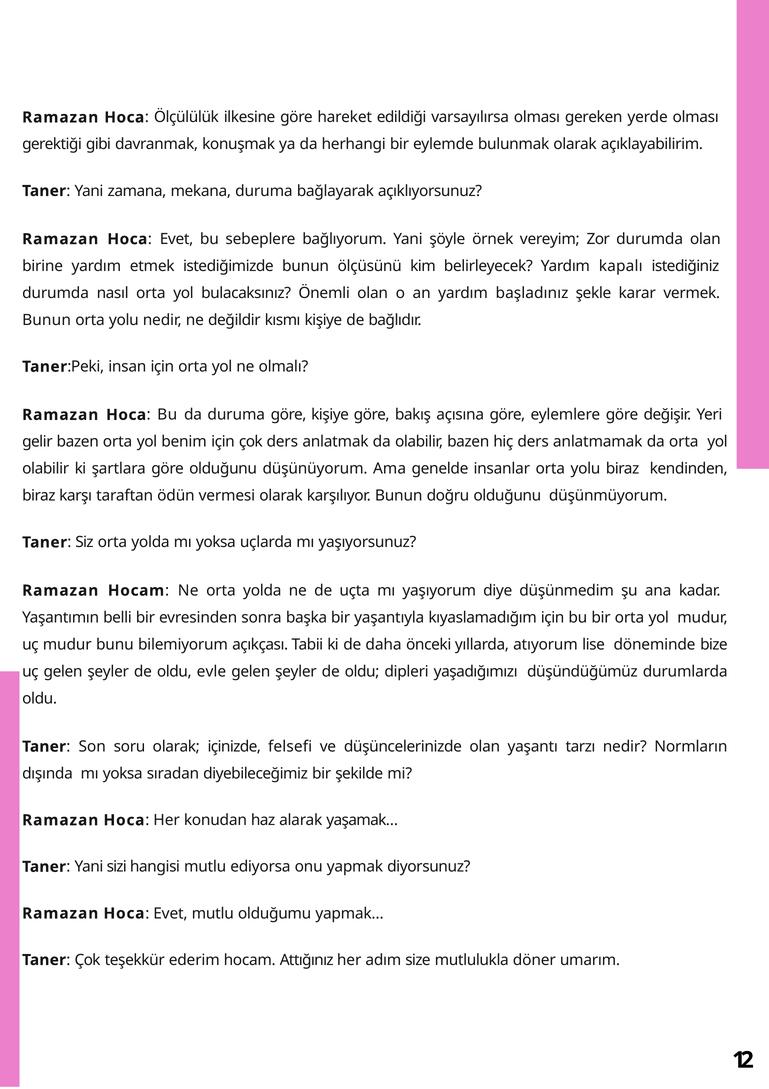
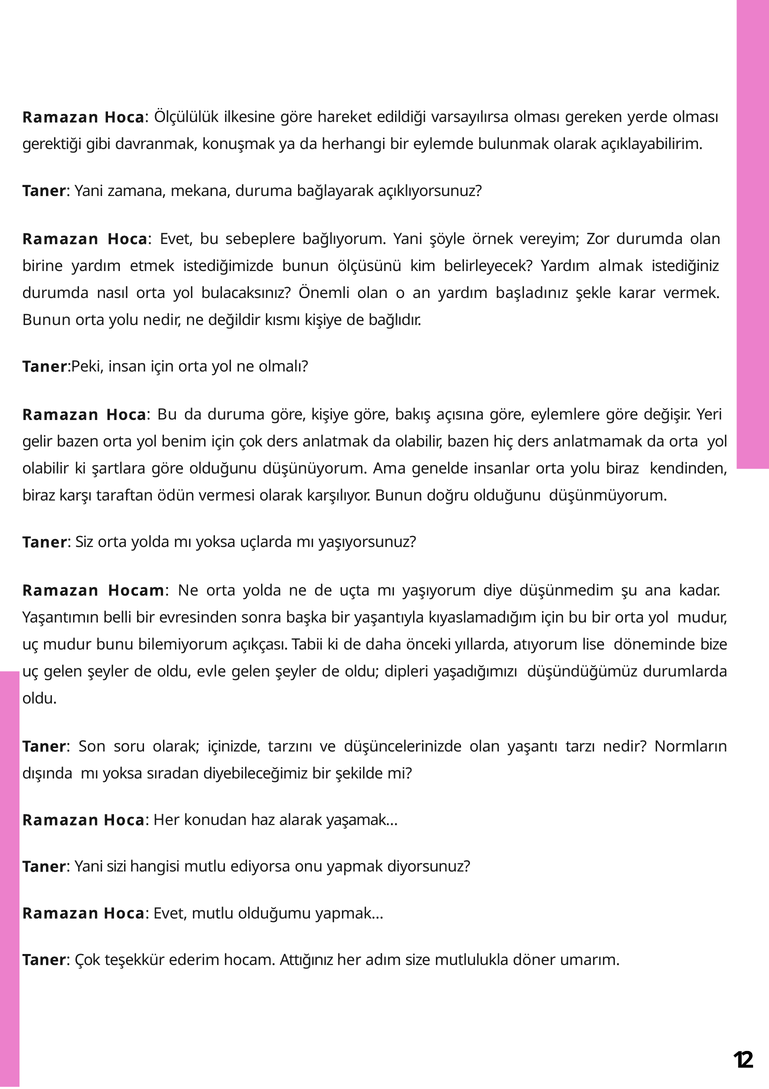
kapalı: kapalı -> almak (621, 266)
felsefi: felsefi -> tarzını (290, 747)
